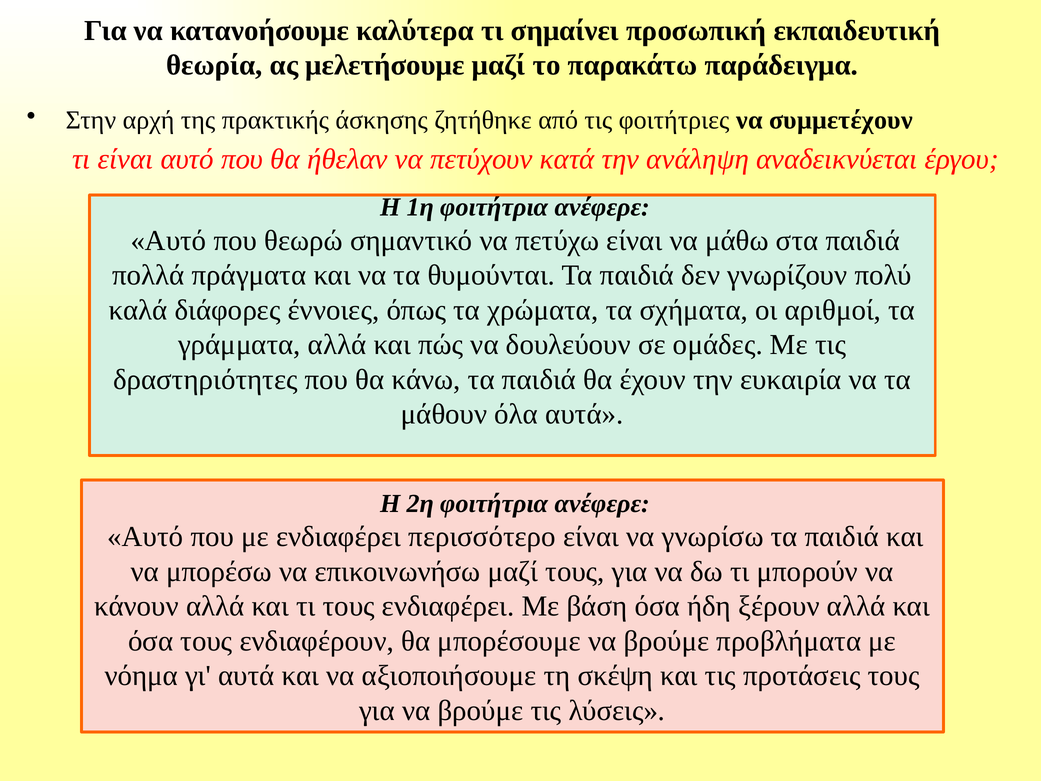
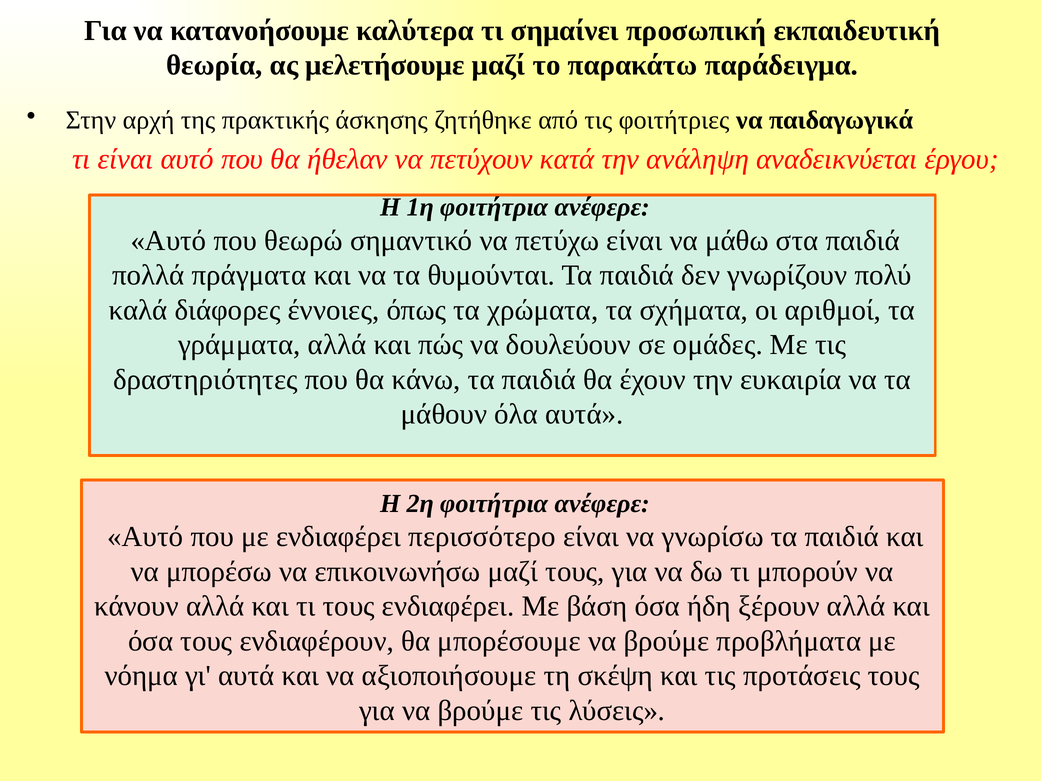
συμμετέχουν: συμμετέχουν -> παιδαγωγικά (841, 120)
